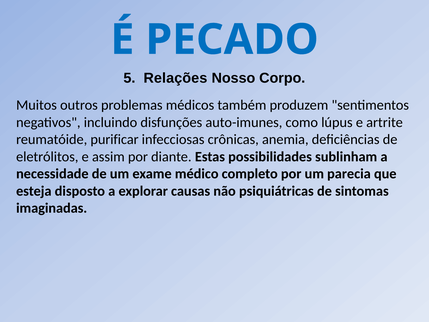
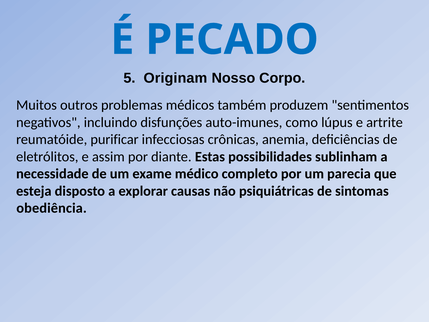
Relações: Relações -> Originam (175, 78)
imaginadas: imaginadas -> obediência (52, 208)
